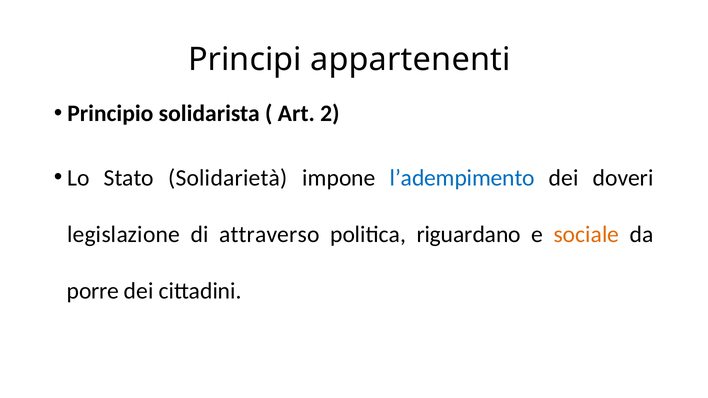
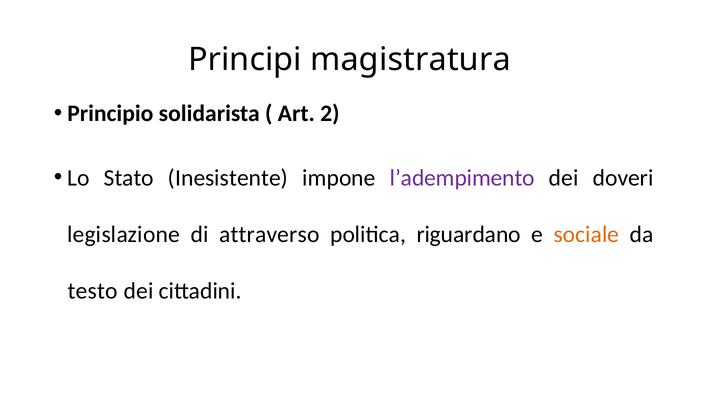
appartenenti: appartenenti -> magistratura (410, 59)
Solidarietà: Solidarietà -> Inesistente (228, 178)
l’adempimento colour: blue -> purple (462, 178)
porre: porre -> testo (93, 291)
